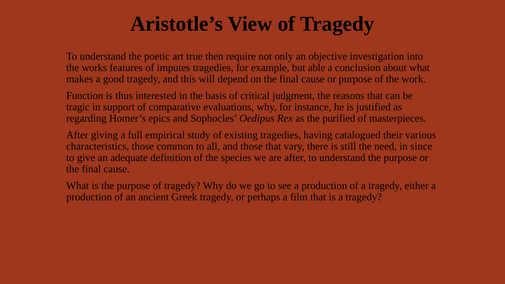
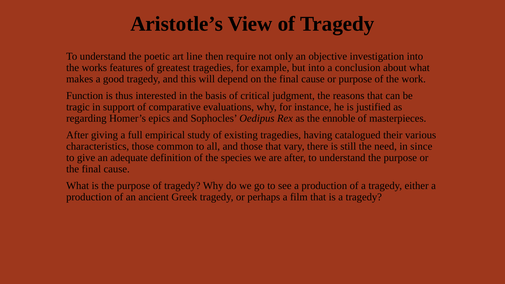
true: true -> line (194, 56)
imputes: imputes -> greatest (173, 68)
but able: able -> into (316, 68)
purified: purified -> ennoble (339, 118)
